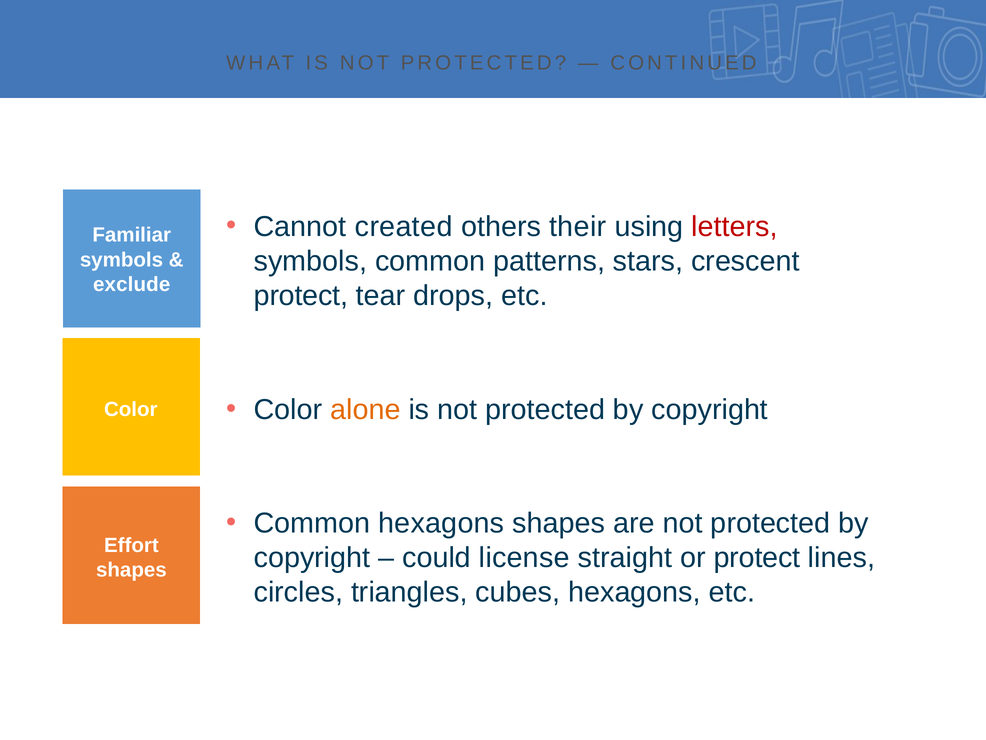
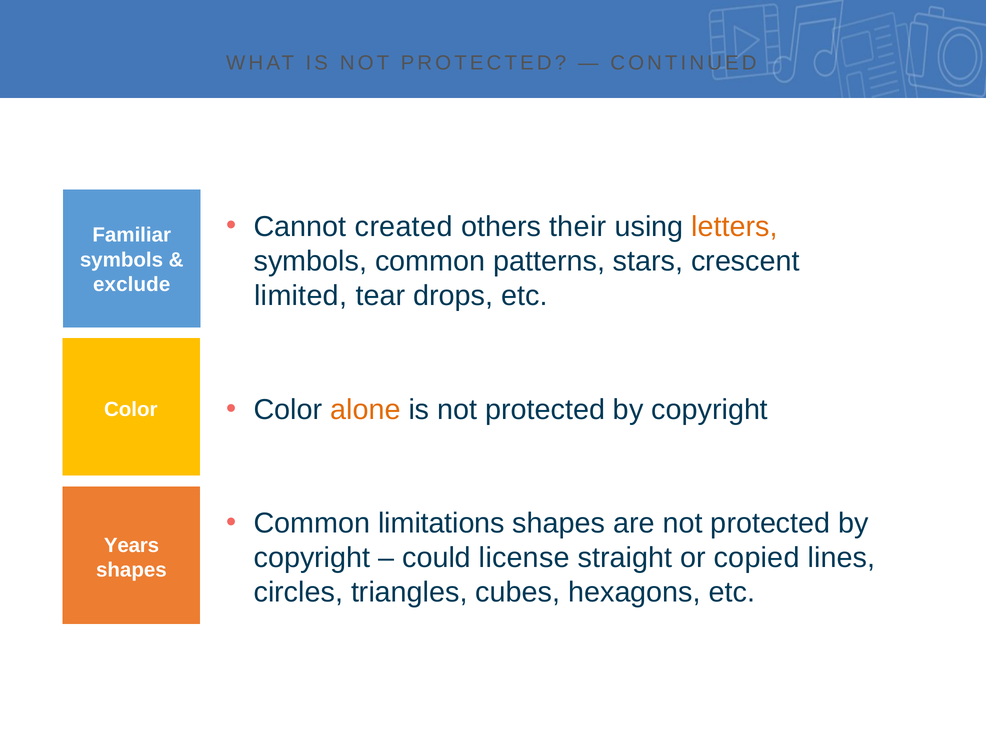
letters colour: red -> orange (734, 226)
protect: protect -> limited (301, 295)
Common hexagons: hexagons -> limitations (441, 523)
Effort: Effort -> Years (132, 545)
or protect: protect -> copied (757, 558)
